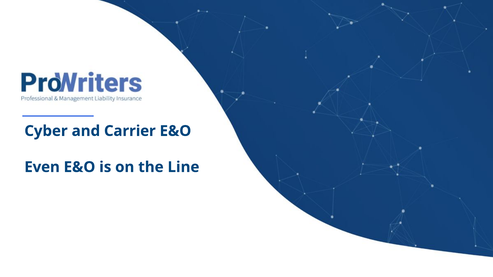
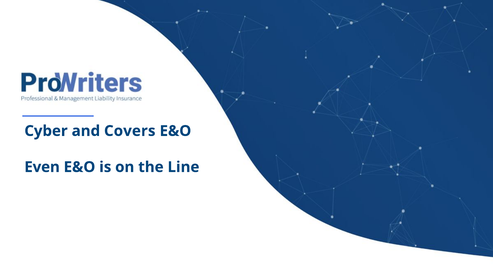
Carrier: Carrier -> Covers (130, 131)
